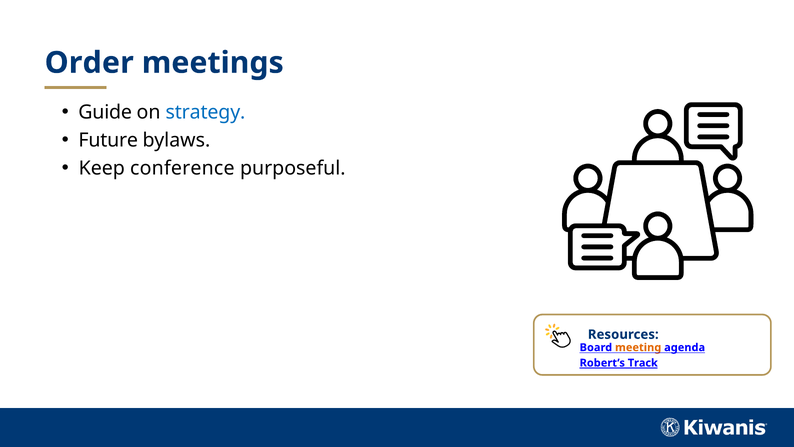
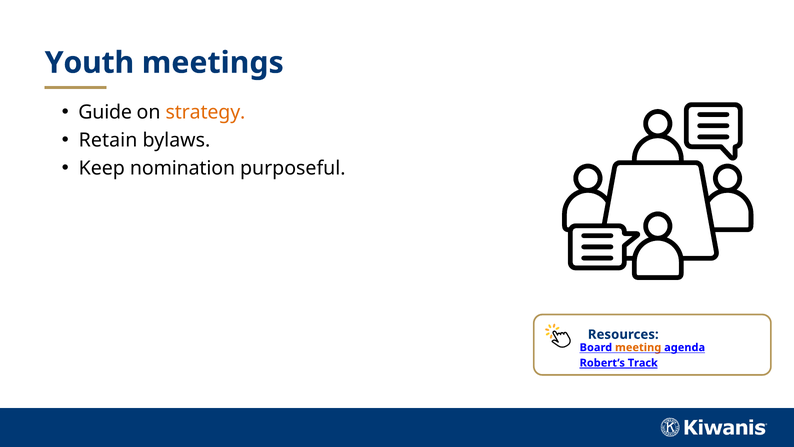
Order: Order -> Youth (89, 63)
strategy colour: blue -> orange (205, 112)
Future: Future -> Retain (108, 140)
conference: conference -> nomination (183, 168)
